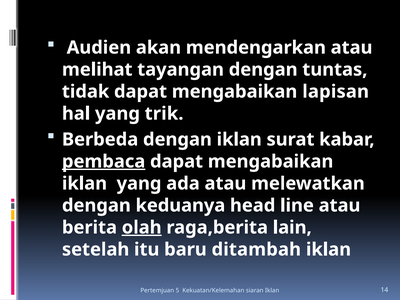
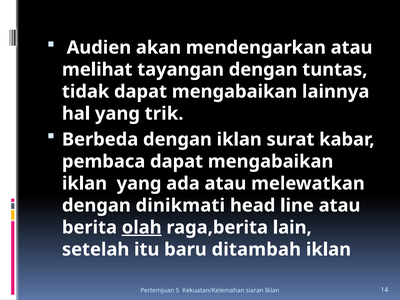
lapisan: lapisan -> lainnya (336, 92)
pembaca underline: present -> none (104, 161)
keduanya: keduanya -> dinikmati (180, 205)
